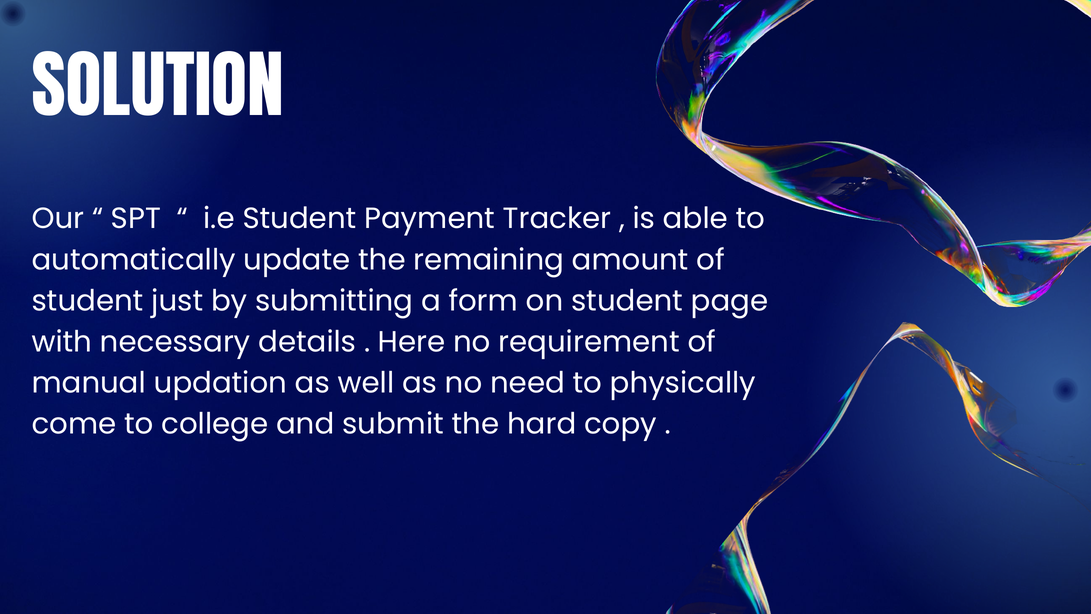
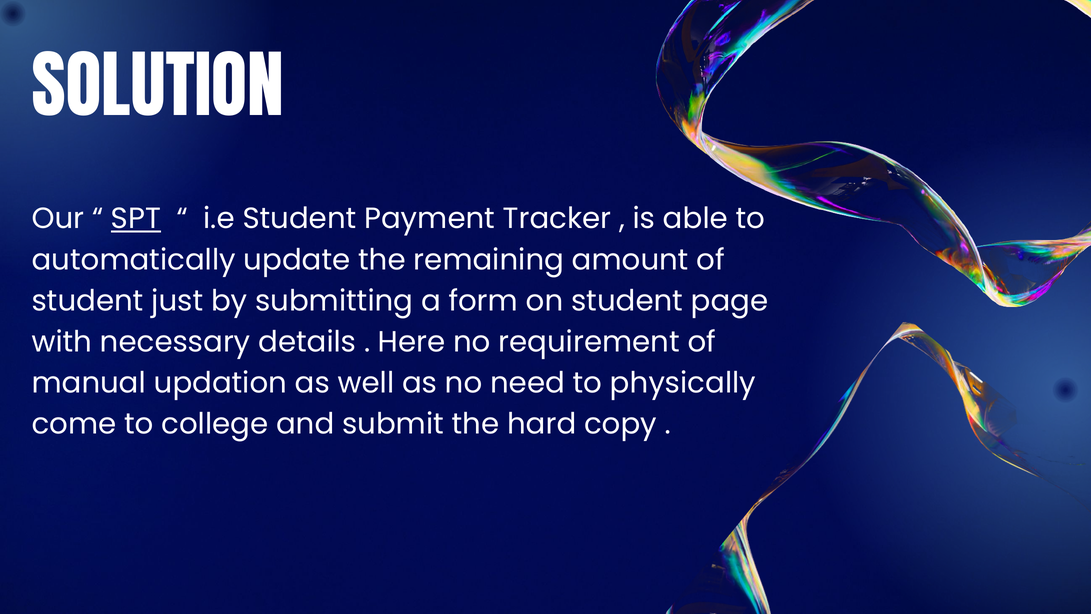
SPT underline: none -> present (136, 219)
